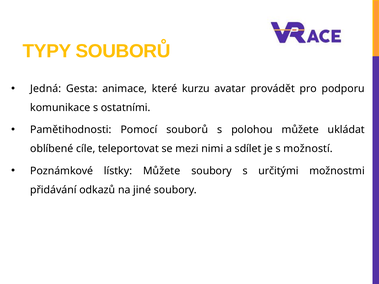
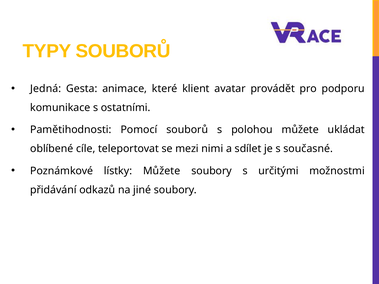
kurzu: kurzu -> klient (196, 89)
možností: možností -> současné (308, 149)
